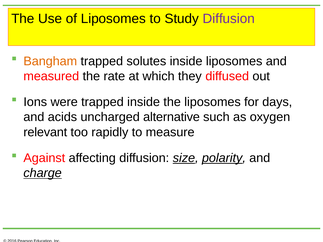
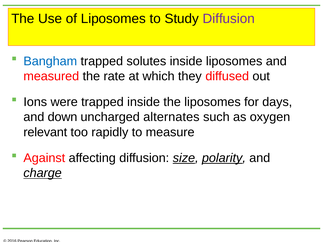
Bangham colour: orange -> blue (50, 61)
acids: acids -> down (62, 117)
alternative: alternative -> alternates (171, 117)
